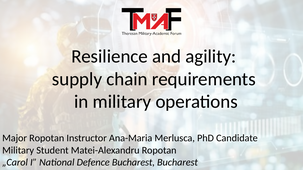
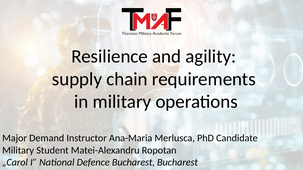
Major Ropotan: Ropotan -> Demand (47, 138)
